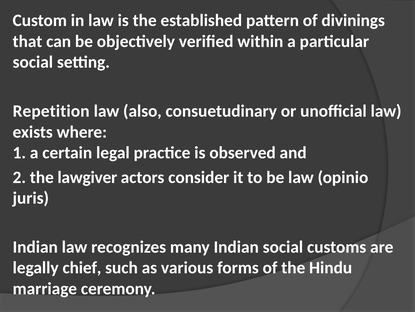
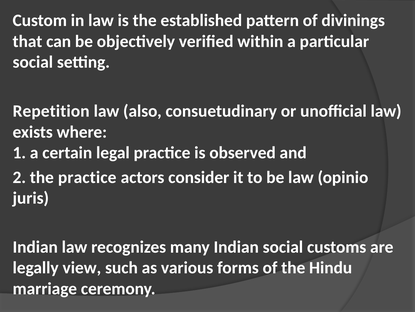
the lawgiver: lawgiver -> practice (87, 177)
chief: chief -> view (82, 267)
